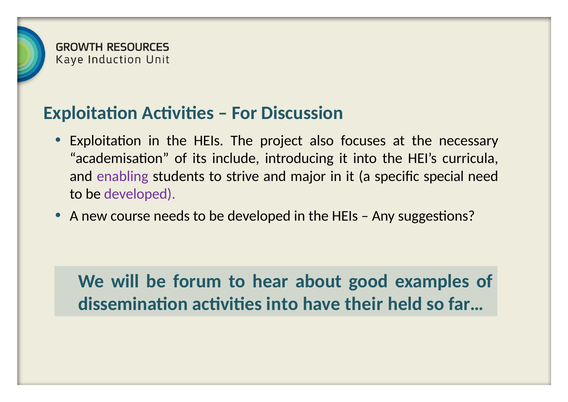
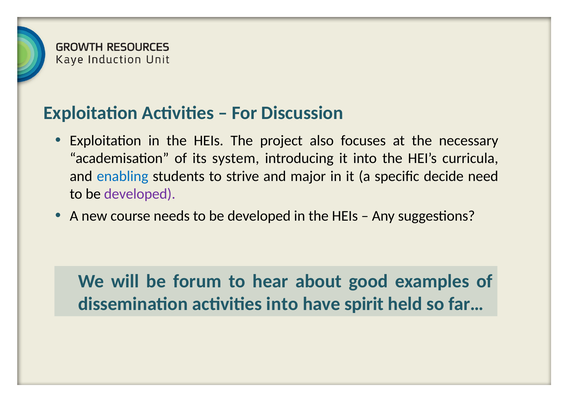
include: include -> system (236, 158)
enabling colour: purple -> blue (123, 176)
special: special -> decide (444, 176)
their: their -> spirit (364, 304)
